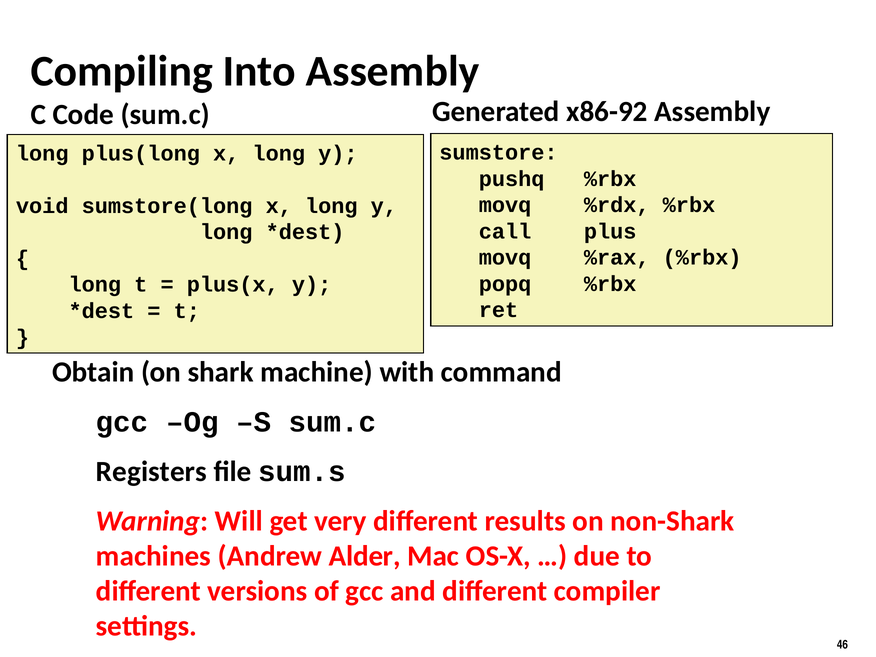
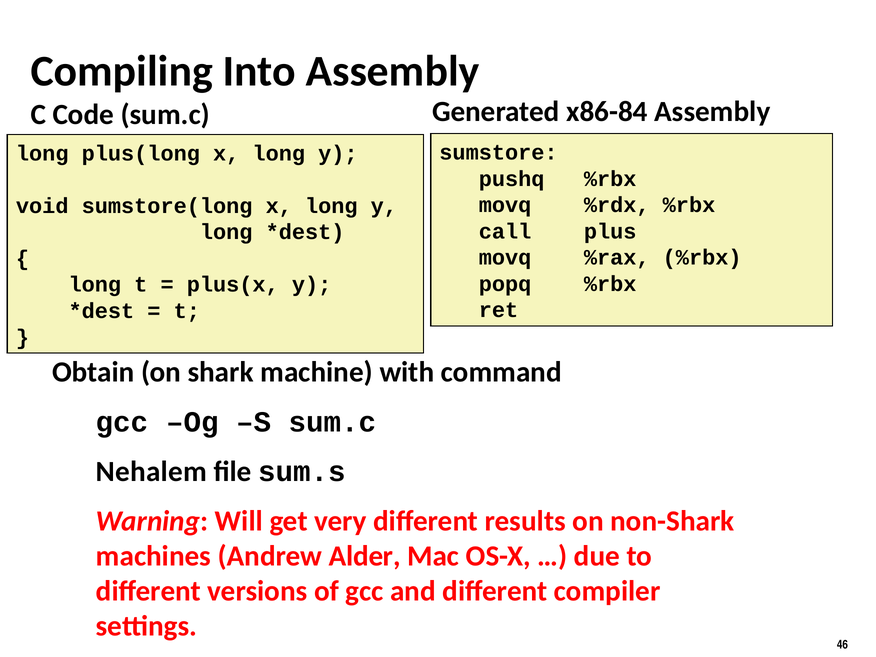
x86-92: x86-92 -> x86-84 (607, 111)
Registers: Registers -> Nehalem (151, 472)
